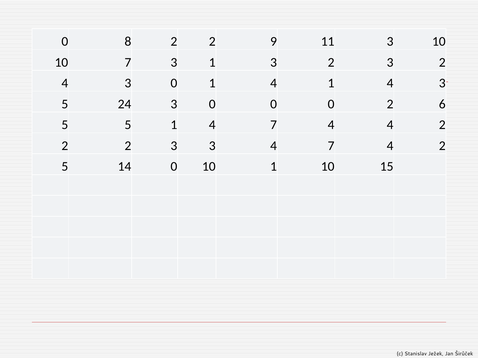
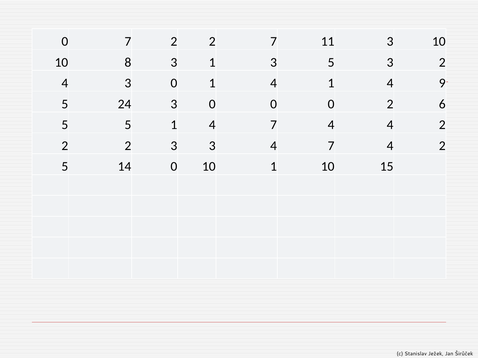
0 8: 8 -> 7 (128, 42)
2 9: 9 -> 7 (274, 42)
10 7: 7 -> 8 (128, 62)
1 3 2: 2 -> 5 (331, 62)
1 4 3: 3 -> 9 (442, 83)
